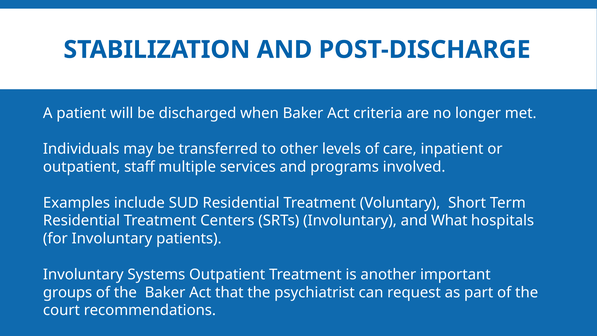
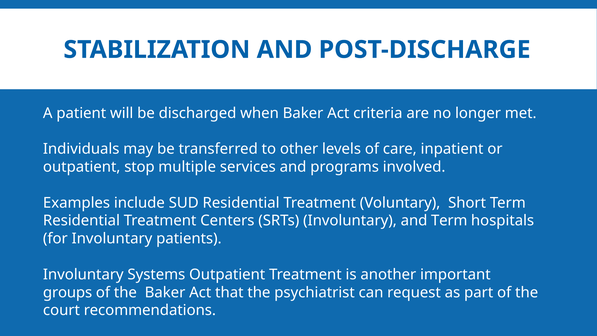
staff: staff -> stop (139, 167)
and What: What -> Term (449, 221)
